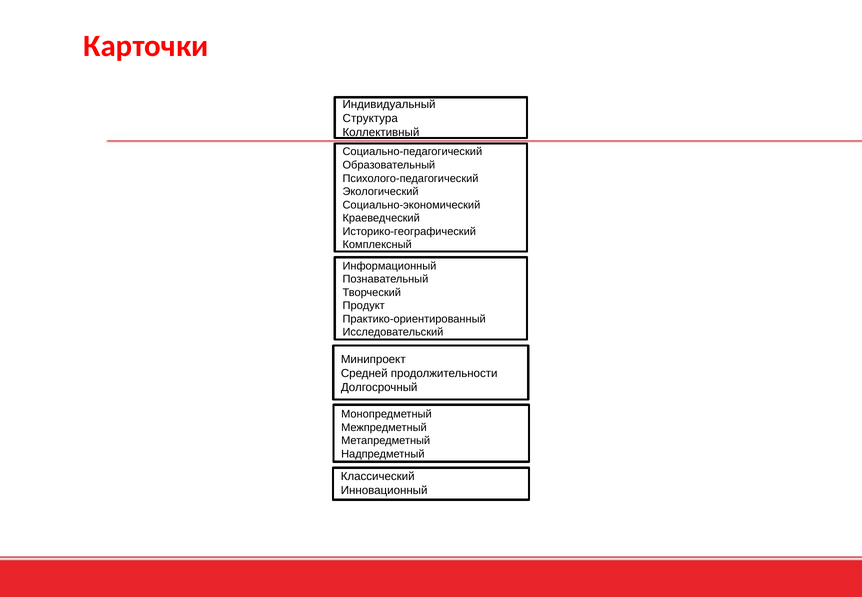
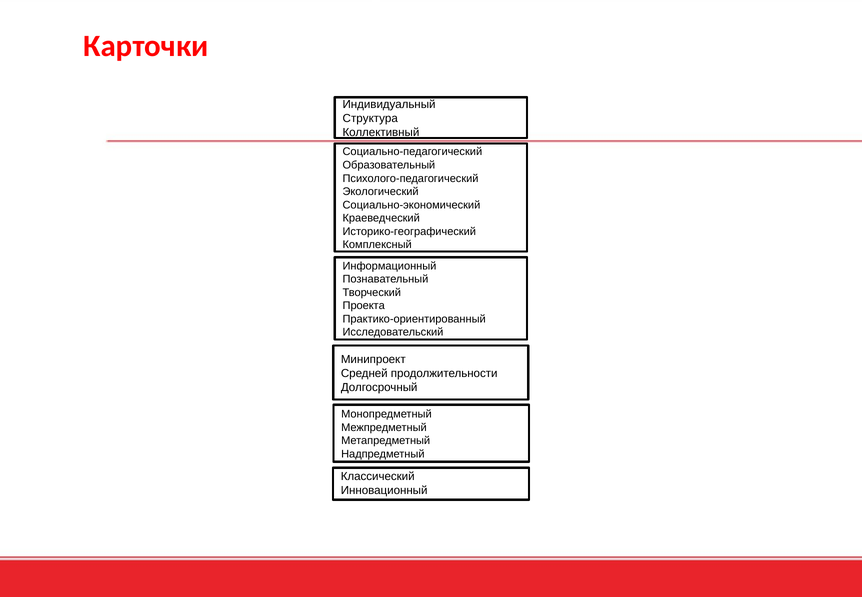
Продукт: Продукт -> Проекта (364, 306)
